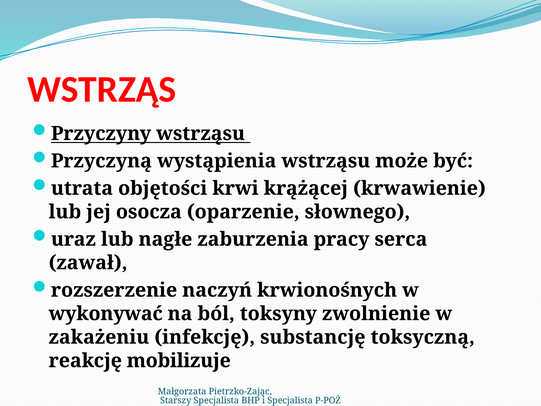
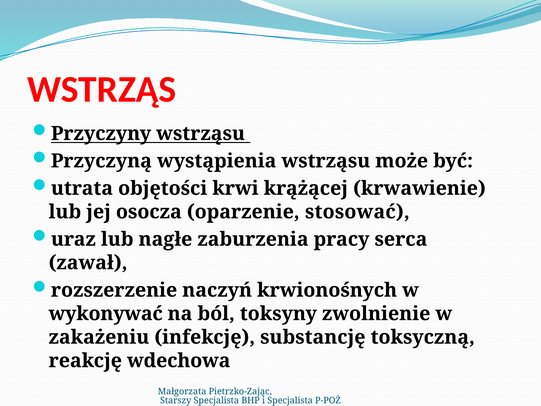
słownego: słownego -> stosować (357, 212)
mobilizuje: mobilizuje -> wdechowa (179, 360)
